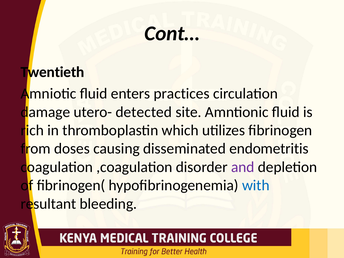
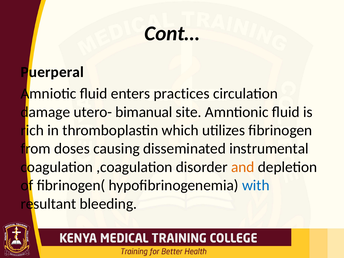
Twentieth: Twentieth -> Puerperal (52, 72)
detected: detected -> bimanual (144, 112)
endometritis: endometritis -> instrumental (269, 149)
and colour: purple -> orange (243, 167)
